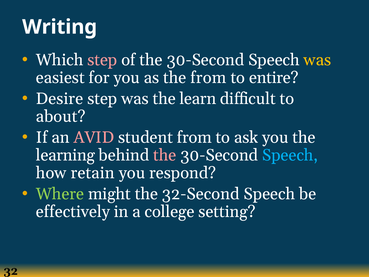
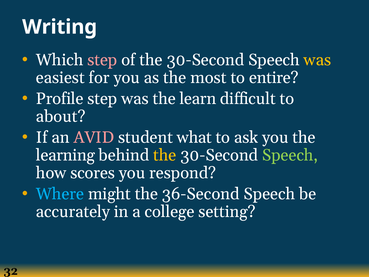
the from: from -> most (208, 78)
Desire: Desire -> Profile (60, 99)
student from: from -> what (194, 137)
the colour: pink -> yellow (165, 155)
Speech colour: light blue -> light green (290, 155)
retain: retain -> scores (93, 173)
Where colour: light green -> light blue (60, 194)
32-Second: 32-Second -> 36-Second (201, 194)
effectively: effectively -> accurately (73, 211)
